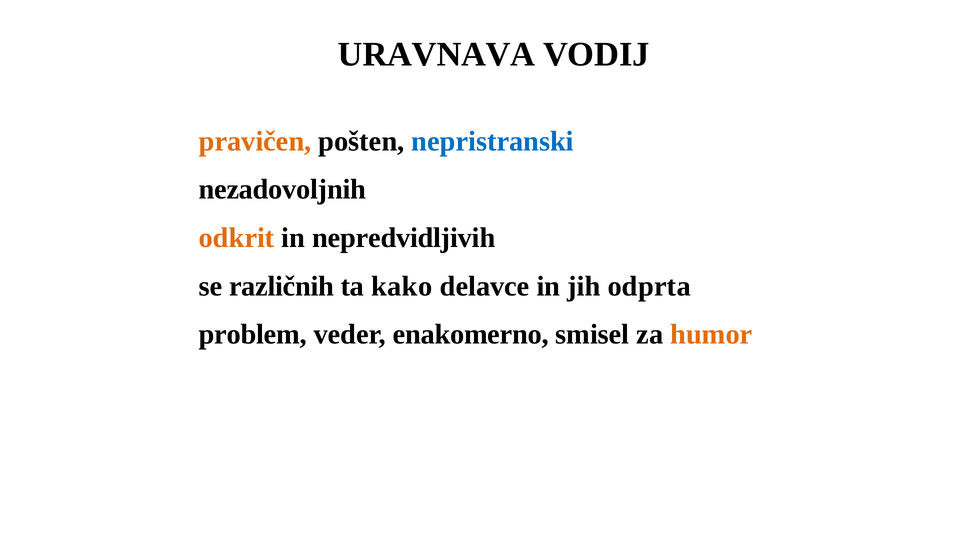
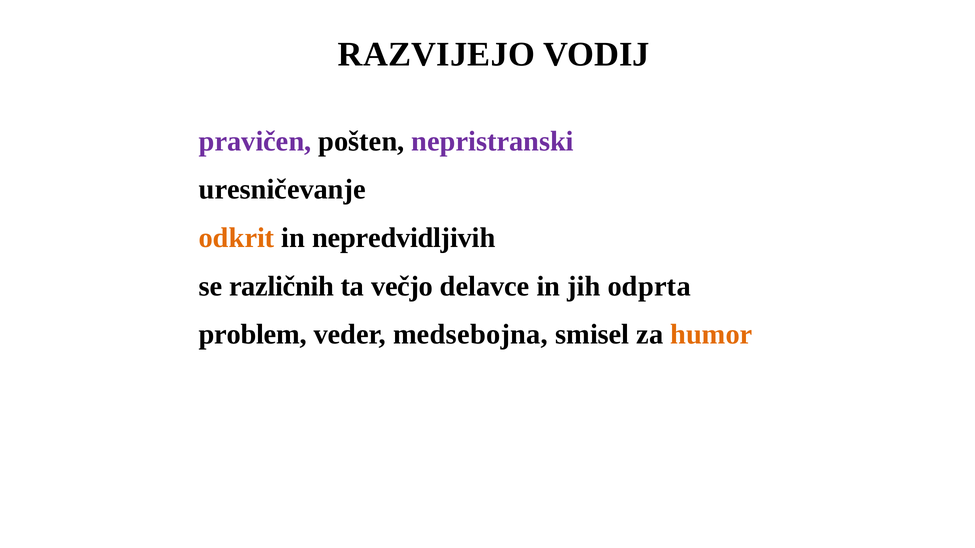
URAVNAVA: URAVNAVA -> RAZVIJEJO (436, 55)
pravičen colour: orange -> purple (255, 141)
nepristranski colour: blue -> purple (493, 141)
nezadovoljnih: nezadovoljnih -> uresničevanje (282, 190)
kako: kako -> večjo (402, 286)
enakomerno: enakomerno -> medsebojna (470, 335)
